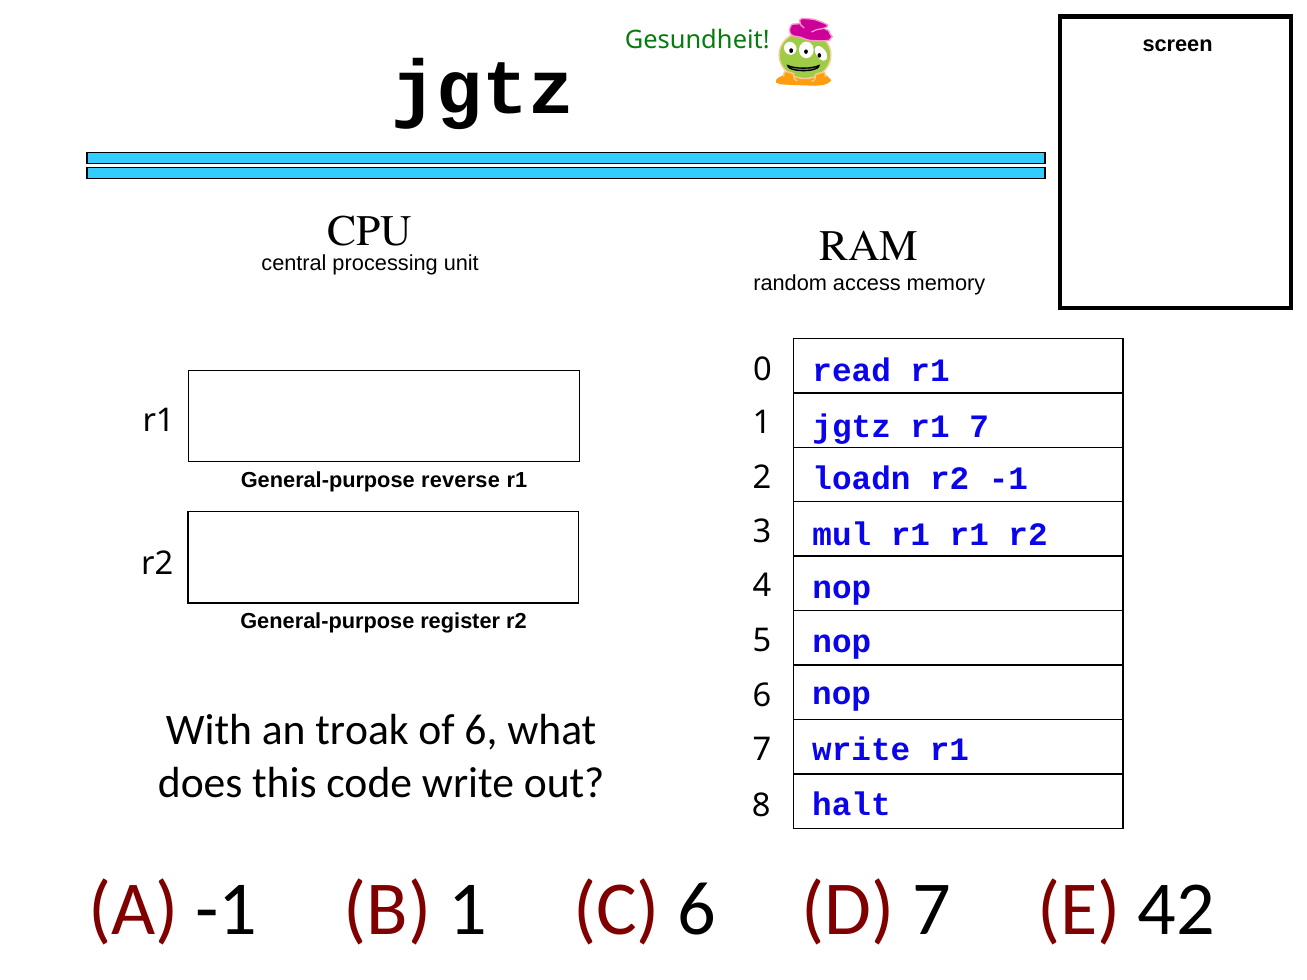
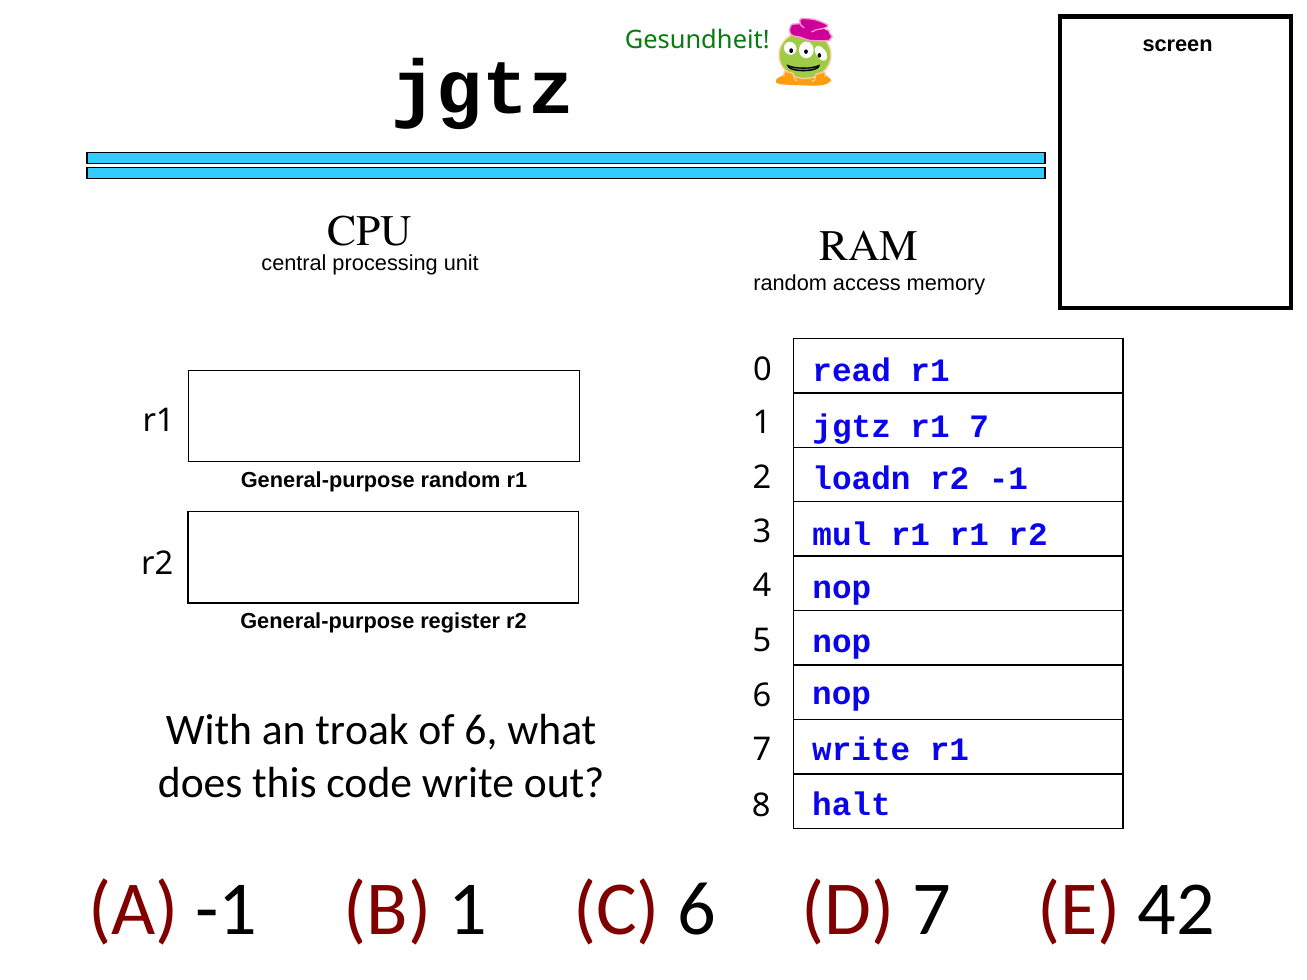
General-purpose reverse: reverse -> random (461, 480)
